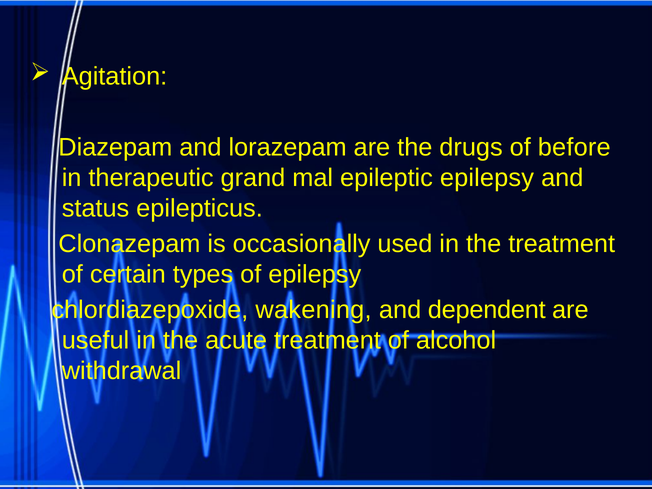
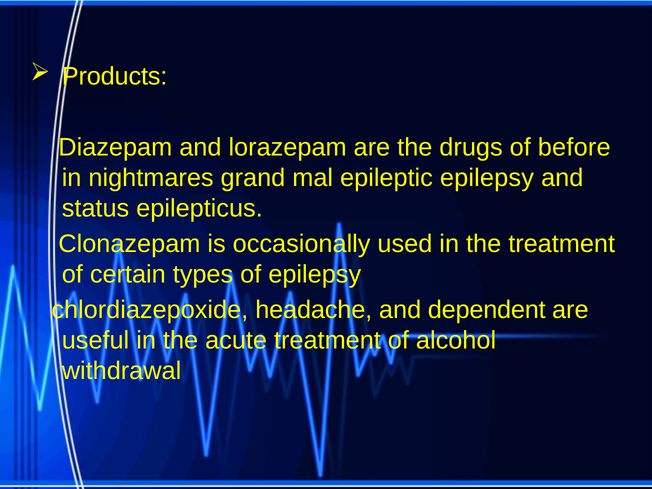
Agitation: Agitation -> Products (115, 76)
therapeutic: therapeutic -> nightmares (151, 178)
wakening: wakening -> headache (314, 310)
